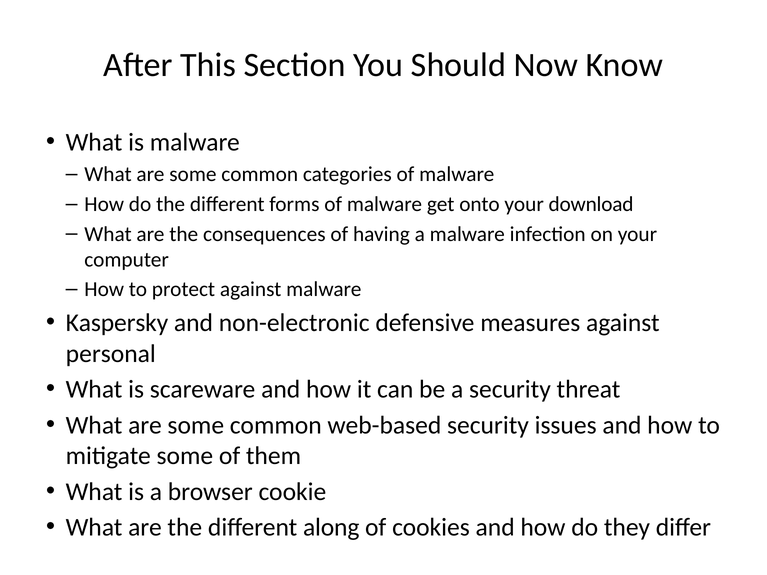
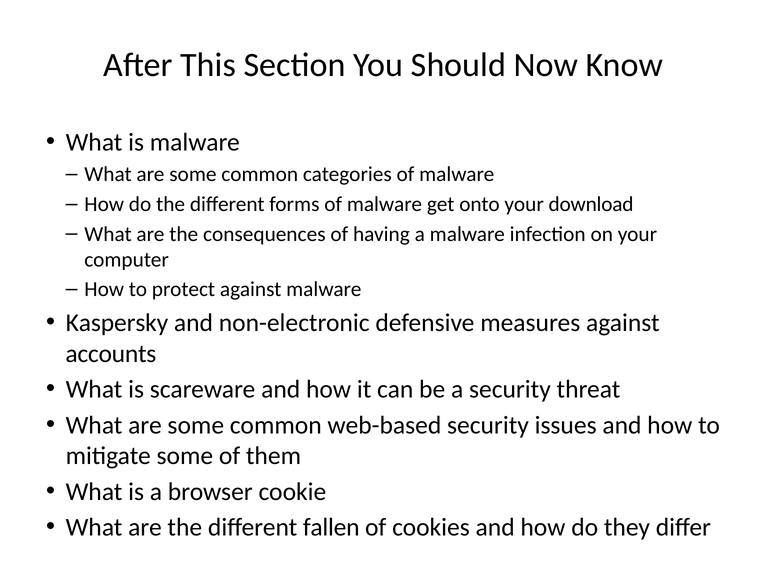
personal: personal -> accounts (111, 354)
along: along -> fallen (331, 528)
